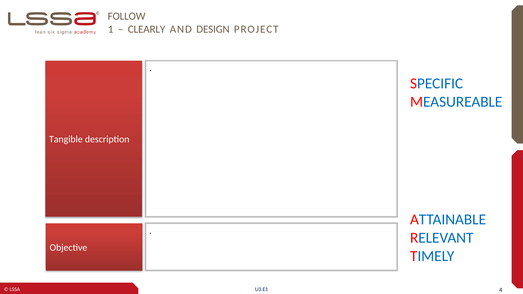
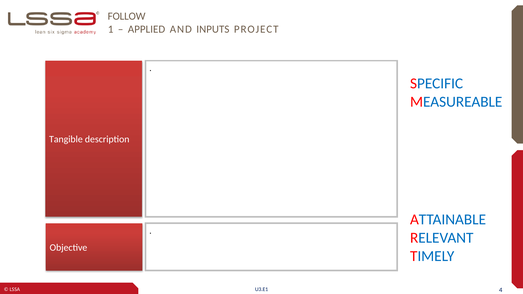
CLEARLY: CLEARLY -> APPLIED (147, 29)
DESIGN: DESIGN -> INPUTS (213, 29)
